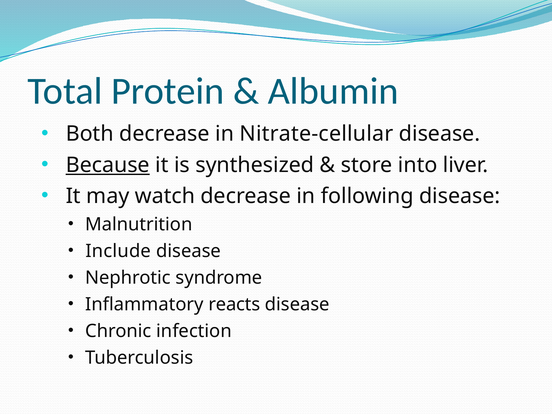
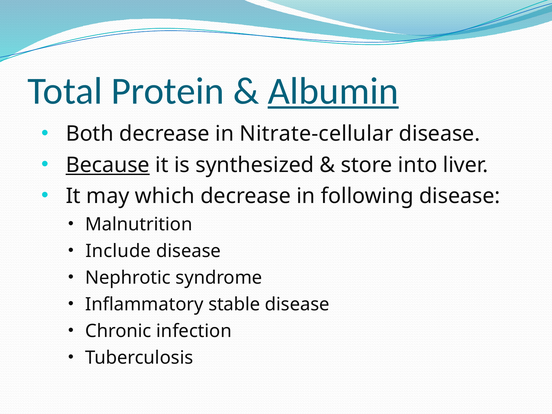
Albumin underline: none -> present (333, 91)
watch: watch -> which (165, 196)
reacts: reacts -> stable (234, 304)
